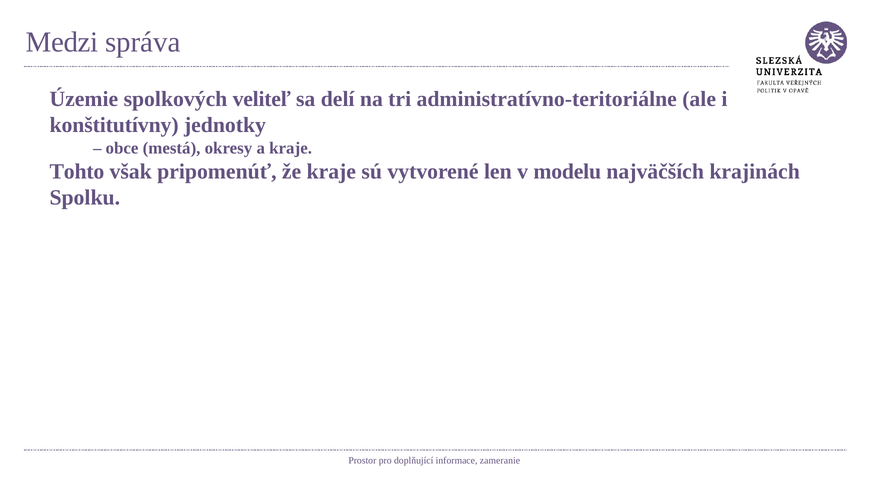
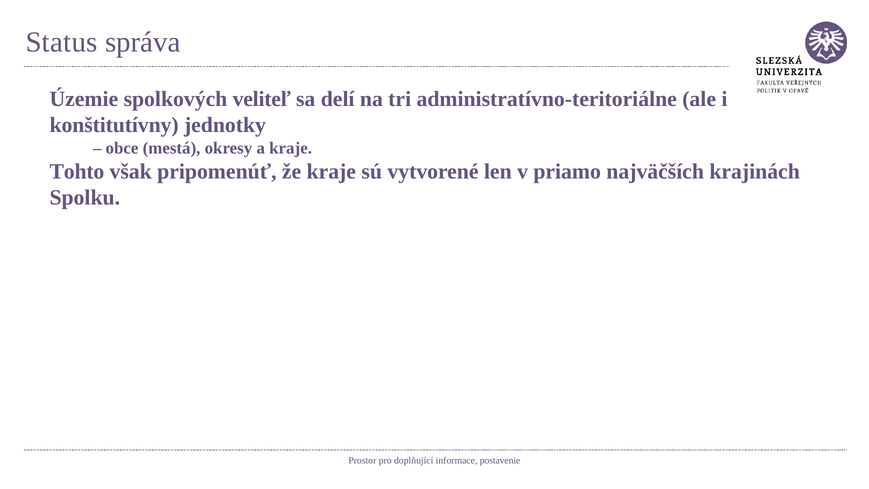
Medzi: Medzi -> Status (62, 42)
modelu: modelu -> priamo (567, 171)
zameranie: zameranie -> postavenie (500, 461)
